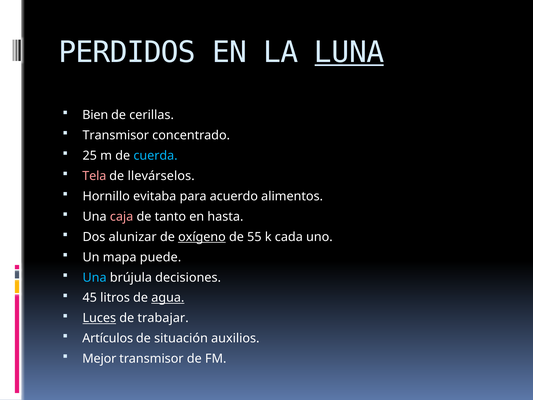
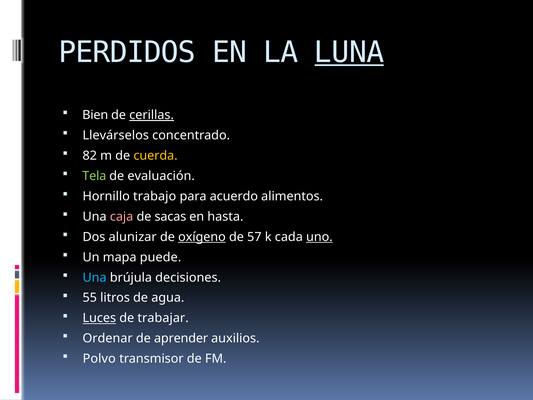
cerillas underline: none -> present (152, 115)
Transmisor: Transmisor -> Llevárselos (116, 135)
25: 25 -> 82 (90, 156)
cuerda colour: light blue -> yellow (155, 156)
Tela colour: pink -> light green (94, 176)
llevárselos: llevárselos -> evaluación (161, 176)
evitaba: evitaba -> trabajo (155, 196)
tanto: tanto -> sacas (170, 216)
55: 55 -> 57 (254, 237)
uno underline: none -> present (319, 237)
45: 45 -> 55 (90, 298)
agua underline: present -> none (168, 298)
Artículos: Artículos -> Ordenar (108, 338)
situación: situación -> aprender (181, 338)
Mejor: Mejor -> Polvo (99, 359)
